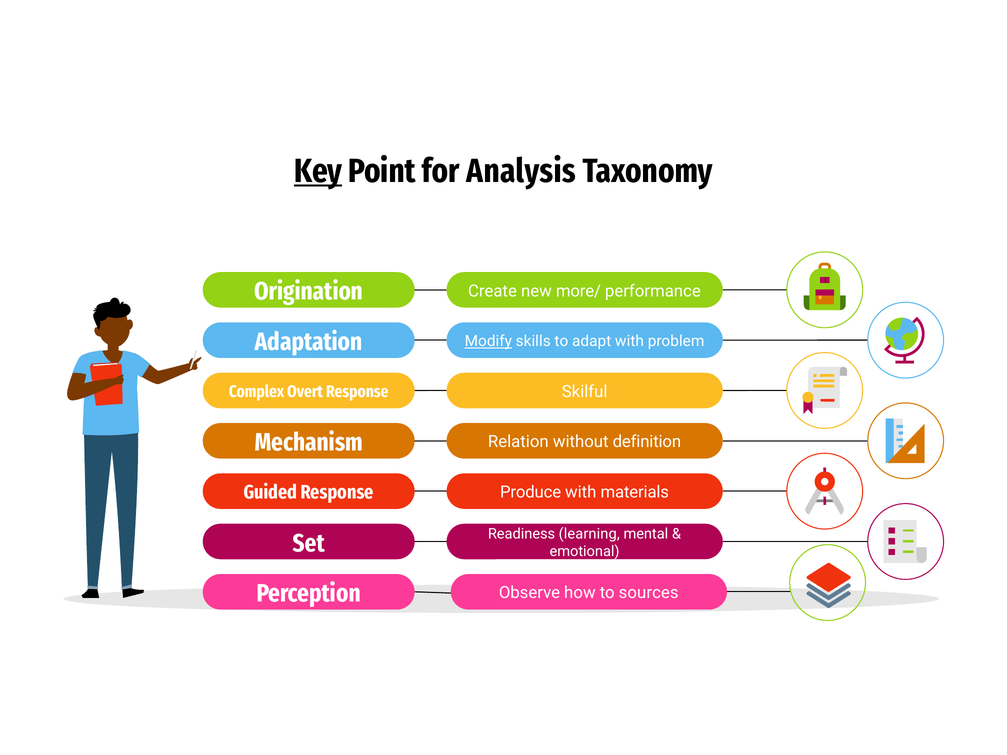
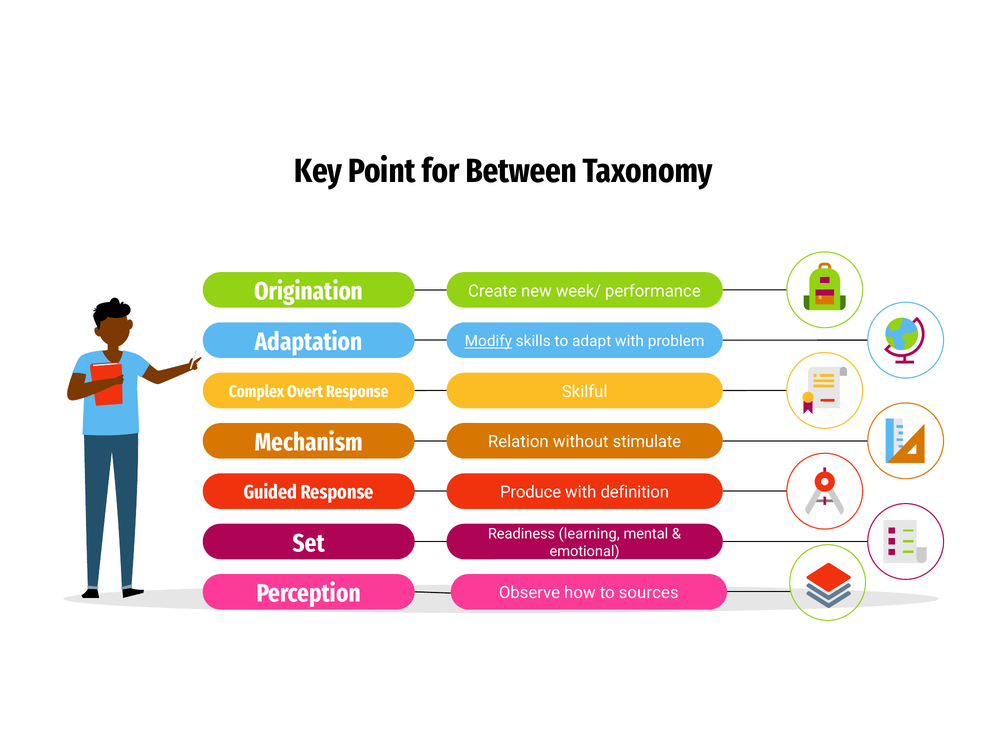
Key underline: present -> none (318, 171)
Analysis: Analysis -> Between (521, 171)
more/: more/ -> week/ (578, 291)
definition: definition -> stimulate (647, 442)
materials: materials -> definition (635, 492)
